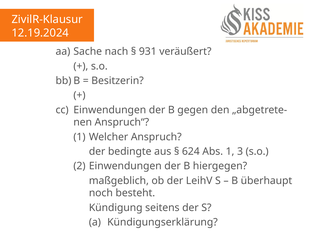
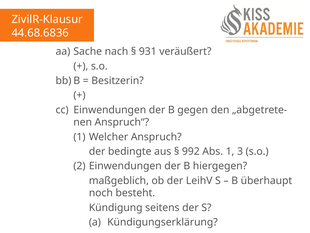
12.19.2024: 12.19.2024 -> 44.68.6836 (40, 33)
624: 624 -> 992 (191, 151)
